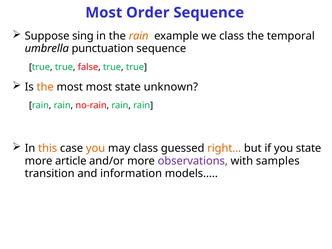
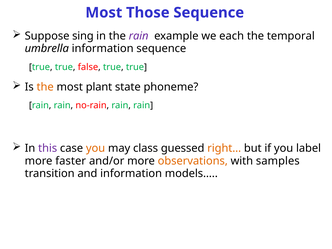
Order: Order -> Those (148, 13)
rain colour: orange -> purple (139, 36)
we class: class -> each (232, 36)
umbrella punctuation: punctuation -> information (103, 49)
most most: most -> plant (99, 87)
unknown: unknown -> phoneme (171, 87)
this colour: orange -> purple (48, 148)
you state: state -> label (309, 148)
article: article -> faster (71, 161)
observations colour: purple -> orange (193, 161)
